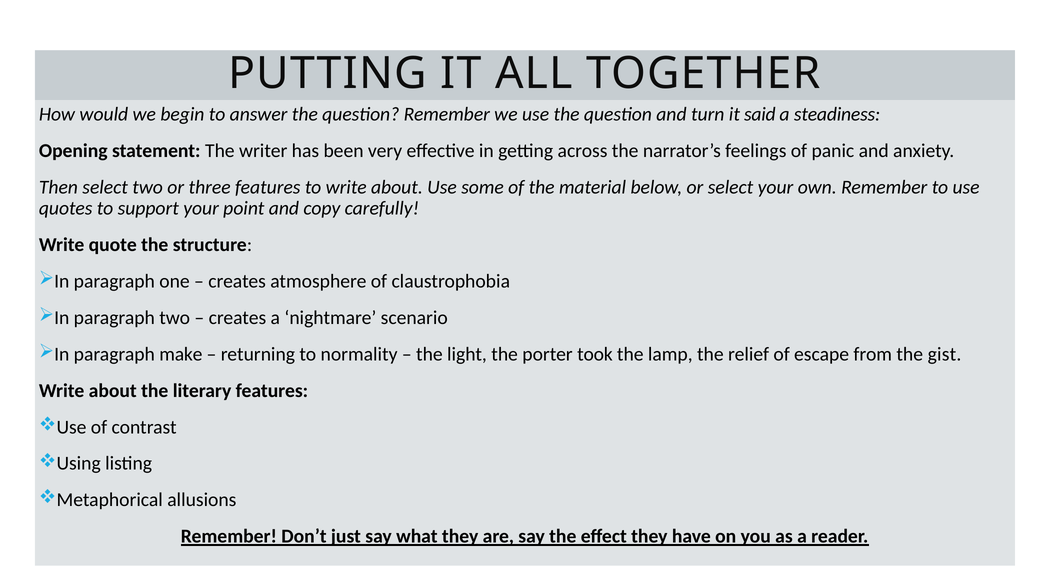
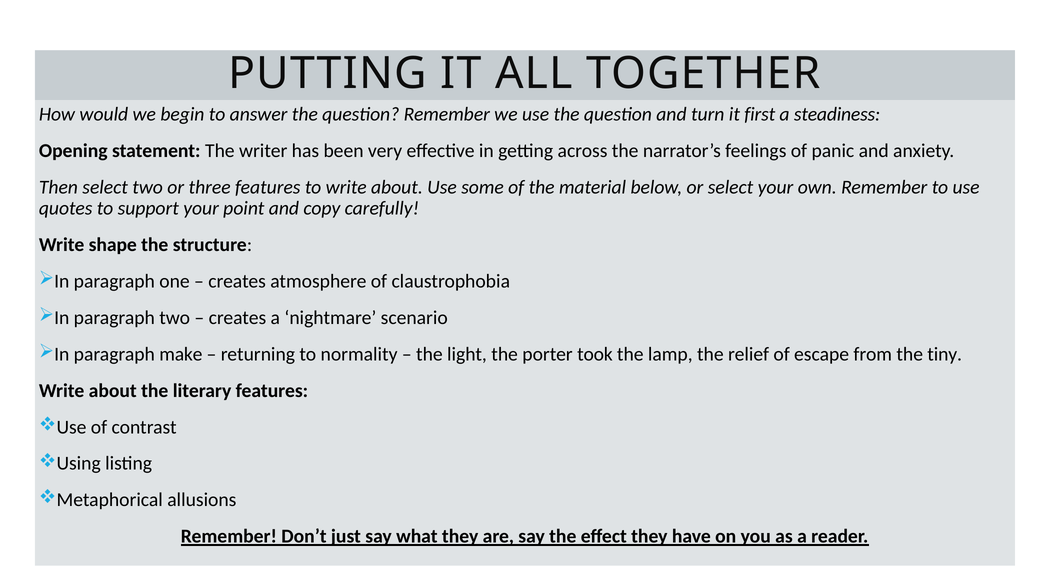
said: said -> first (760, 115)
quote: quote -> shape (113, 245)
gist: gist -> tiny (945, 354)
